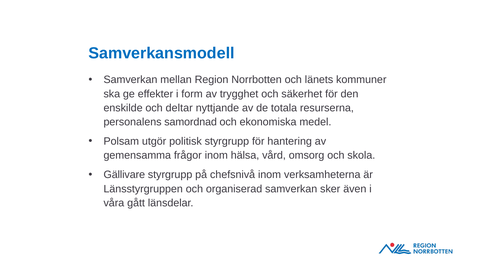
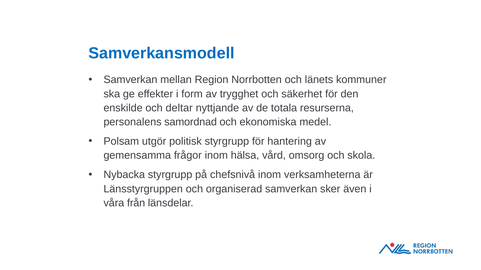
Gällivare: Gällivare -> Nybacka (124, 175)
gått: gått -> från (136, 203)
